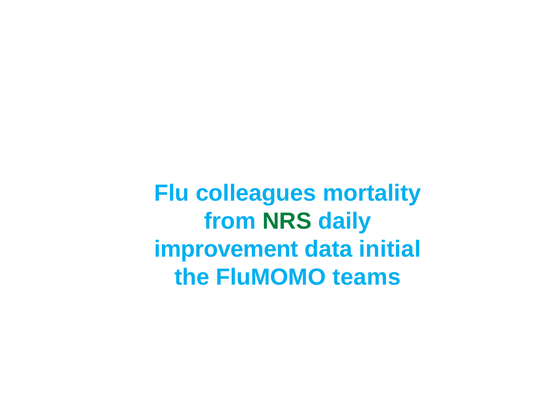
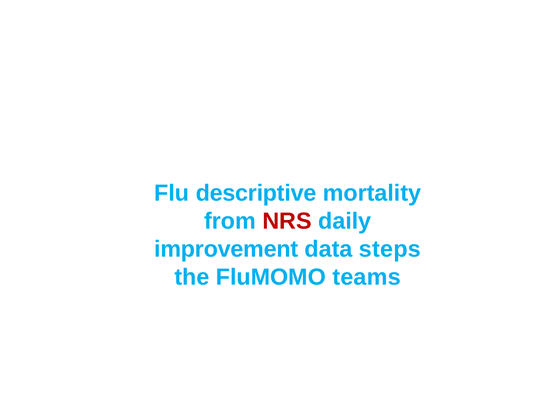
colleagues: colleagues -> descriptive (256, 193)
NRS colour: green -> red (287, 221)
initial: initial -> steps (390, 249)
